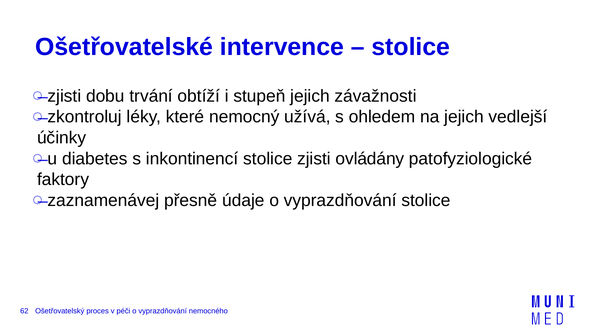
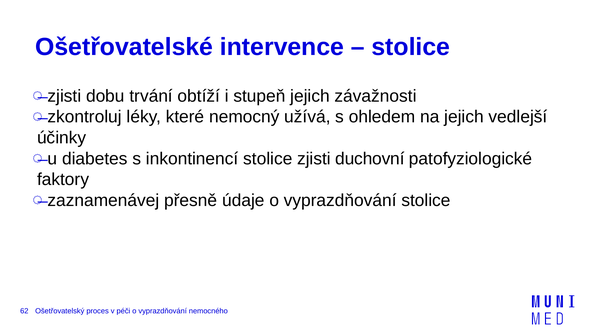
ovládány: ovládány -> duchovní (370, 159)
